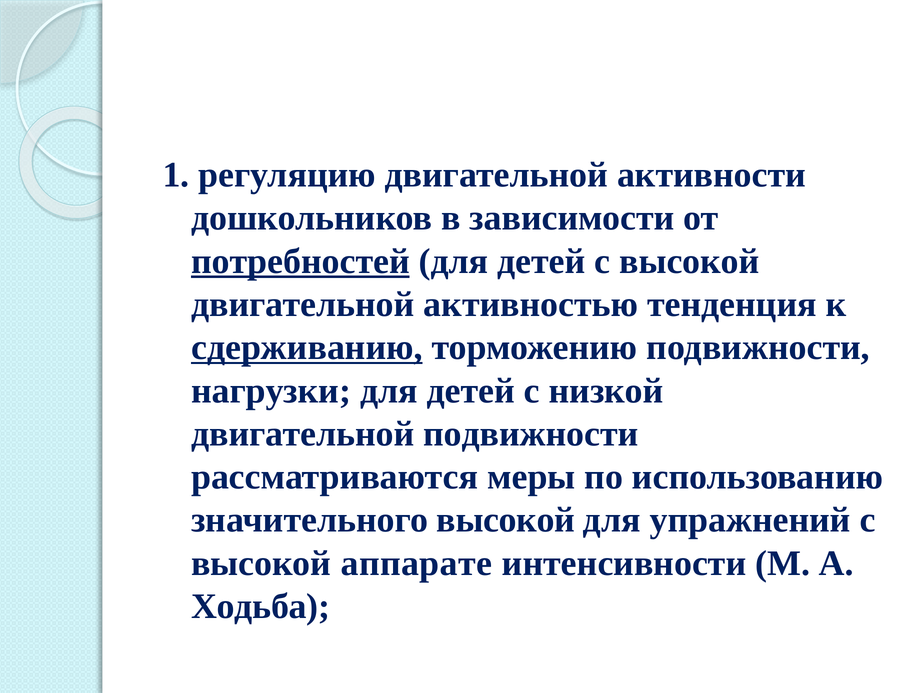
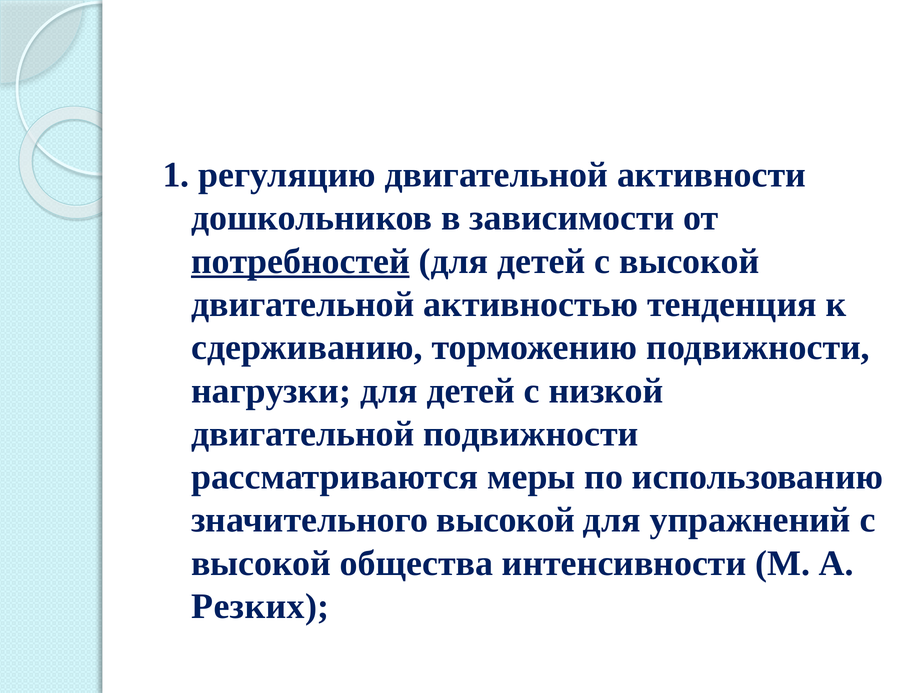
сдерживанию underline: present -> none (307, 348)
аппарате: аппарате -> общества (417, 563)
Ходьба: Ходьба -> Резких (260, 606)
